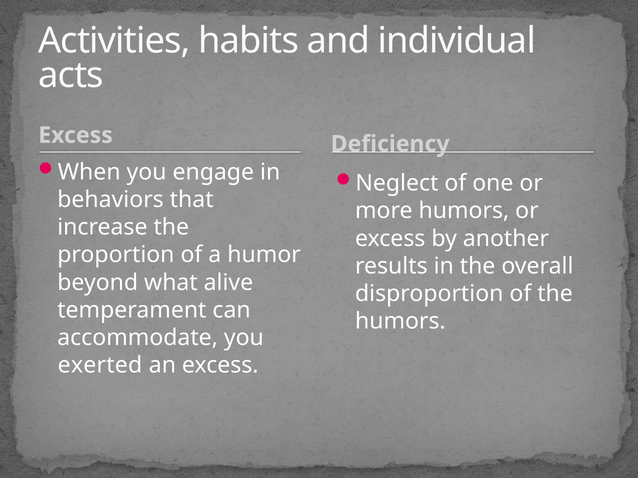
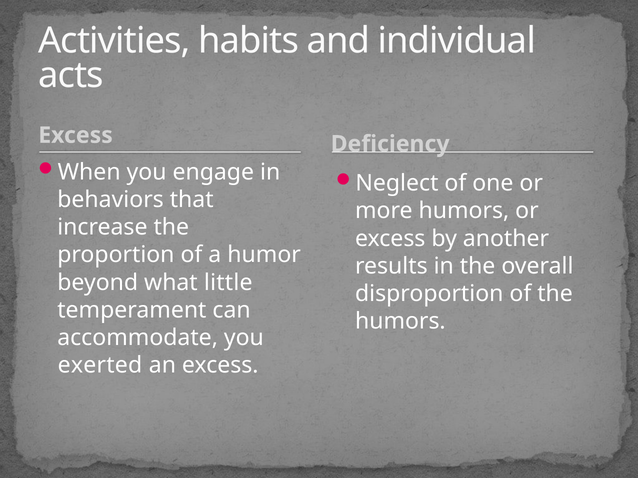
alive: alive -> little (228, 283)
